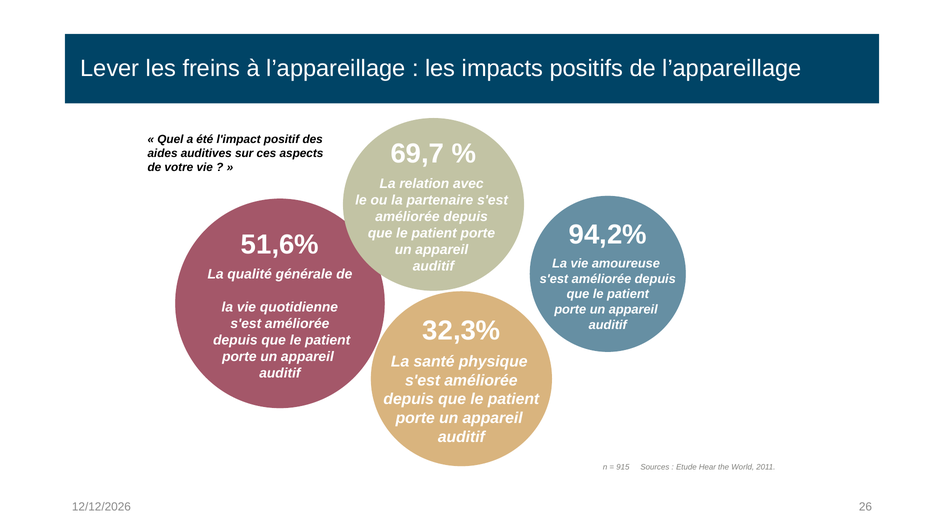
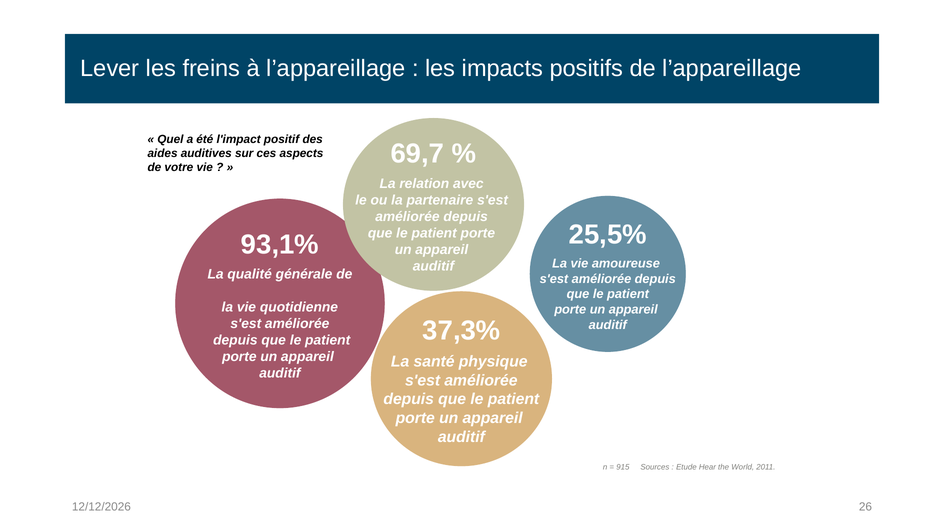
94,2%: 94,2% -> 25,5% (608, 234)
51,6%: 51,6% -> 93,1% (280, 244)
32,3%: 32,3% -> 37,3% (461, 330)
